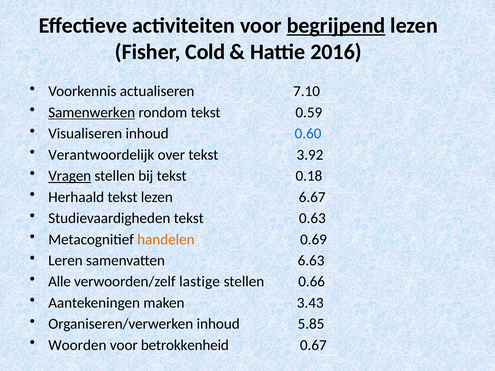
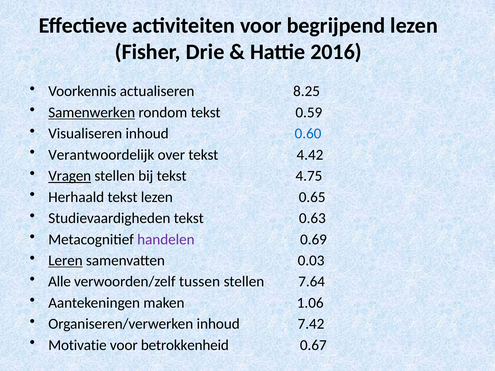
begrijpend underline: present -> none (336, 26)
Cold: Cold -> Drie (205, 52)
7.10: 7.10 -> 8.25 (307, 91)
3.92: 3.92 -> 4.42 (310, 155)
0.18: 0.18 -> 4.75 (309, 176)
6.67: 6.67 -> 0.65 (312, 197)
handelen colour: orange -> purple (166, 240)
Leren underline: none -> present (65, 261)
6.63: 6.63 -> 0.03 (311, 261)
lastige: lastige -> tussen (200, 282)
0.66: 0.66 -> 7.64 (312, 282)
3.43: 3.43 -> 1.06 (310, 303)
5.85: 5.85 -> 7.42 (311, 324)
Woorden: Woorden -> Motivatie (77, 345)
